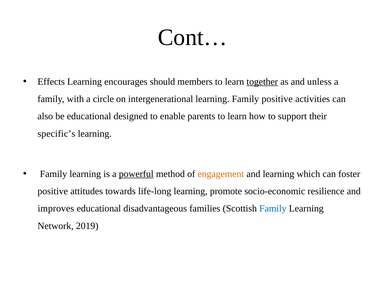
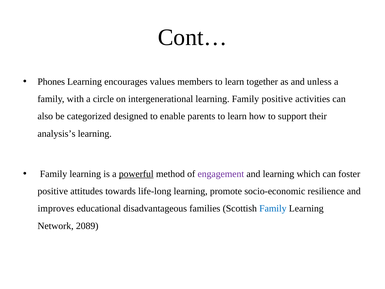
Effects: Effects -> Phones (51, 82)
should: should -> values (162, 82)
together underline: present -> none (262, 82)
be educational: educational -> categorized (89, 116)
specific’s: specific’s -> analysis’s (56, 133)
engagement colour: orange -> purple (221, 174)
2019: 2019 -> 2089 (87, 226)
